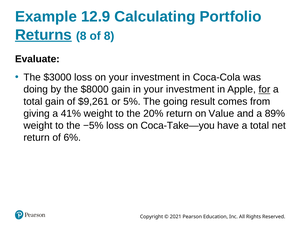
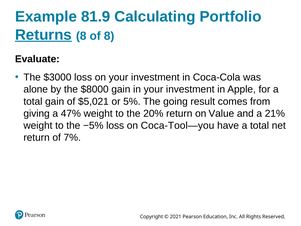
12.9: 12.9 -> 81.9 (96, 17)
doing: doing -> alone (36, 89)
for underline: present -> none (264, 89)
$9,261: $9,261 -> $5,021 (93, 101)
41%: 41% -> 47% (71, 113)
89%: 89% -> 21% (275, 113)
Coca-Take—you: Coca-Take—you -> Coca-Tool—you (178, 125)
6%: 6% -> 7% (72, 137)
